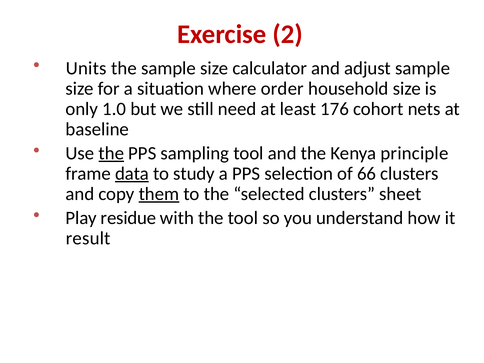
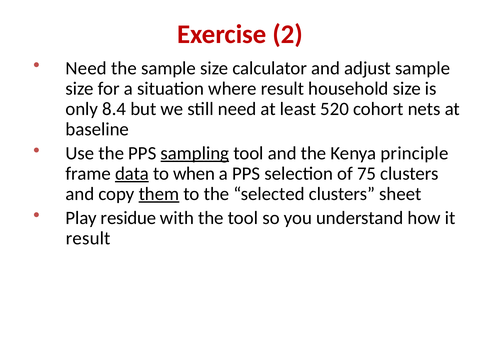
Units: Units -> Need (86, 68)
where order: order -> result (282, 88)
1.0: 1.0 -> 8.4 (114, 109)
176: 176 -> 520 (335, 109)
the underline: present -> none (111, 153)
sampling underline: none -> present (195, 153)
study: study -> when (194, 174)
66: 66 -> 75 (367, 174)
